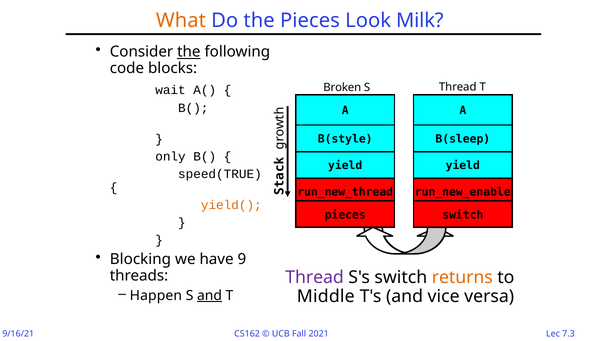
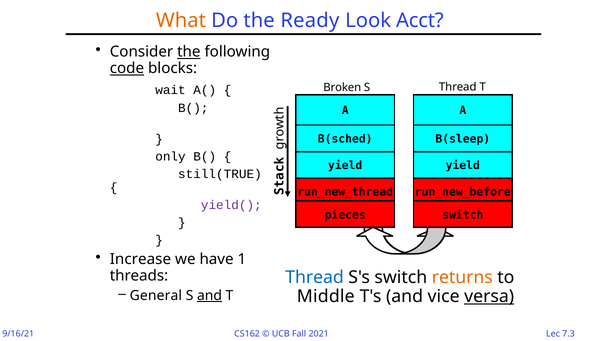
the Pieces: Pieces -> Ready (310, 21)
Milk: Milk -> Acct (420, 21)
code underline: none -> present (127, 68)
B(style: B(style -> B(sched (345, 139)
speed(TRUE: speed(TRUE -> still(TRUE (220, 174)
run_new_enable: run_new_enable -> run_new_before (463, 192)
yield( colour: orange -> purple (231, 205)
Blocking: Blocking -> Increase (140, 260)
9: 9 -> 1 (242, 260)
Thread colour: purple -> blue (315, 278)
Happen: Happen -> General (156, 296)
versa underline: none -> present (489, 297)
